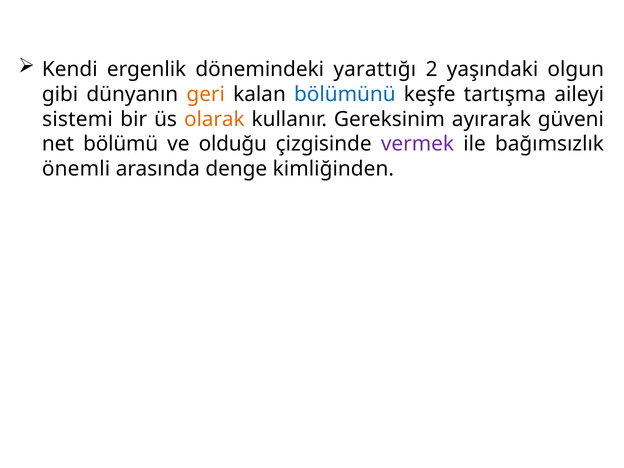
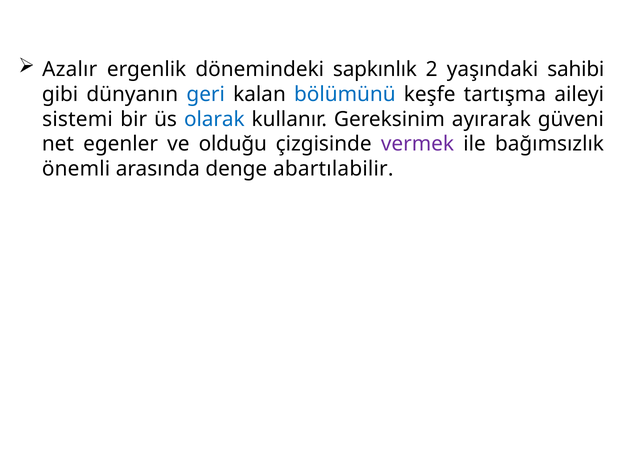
Kendi: Kendi -> Azalır (70, 69)
yarattığı: yarattığı -> sapkınlık (375, 69)
olgun: olgun -> sahibi (576, 69)
geri colour: orange -> blue (206, 94)
olarak colour: orange -> blue (214, 119)
bölümü: bölümü -> egenler (121, 144)
kimliğinden: kimliğinden -> abartılabilir (333, 169)
